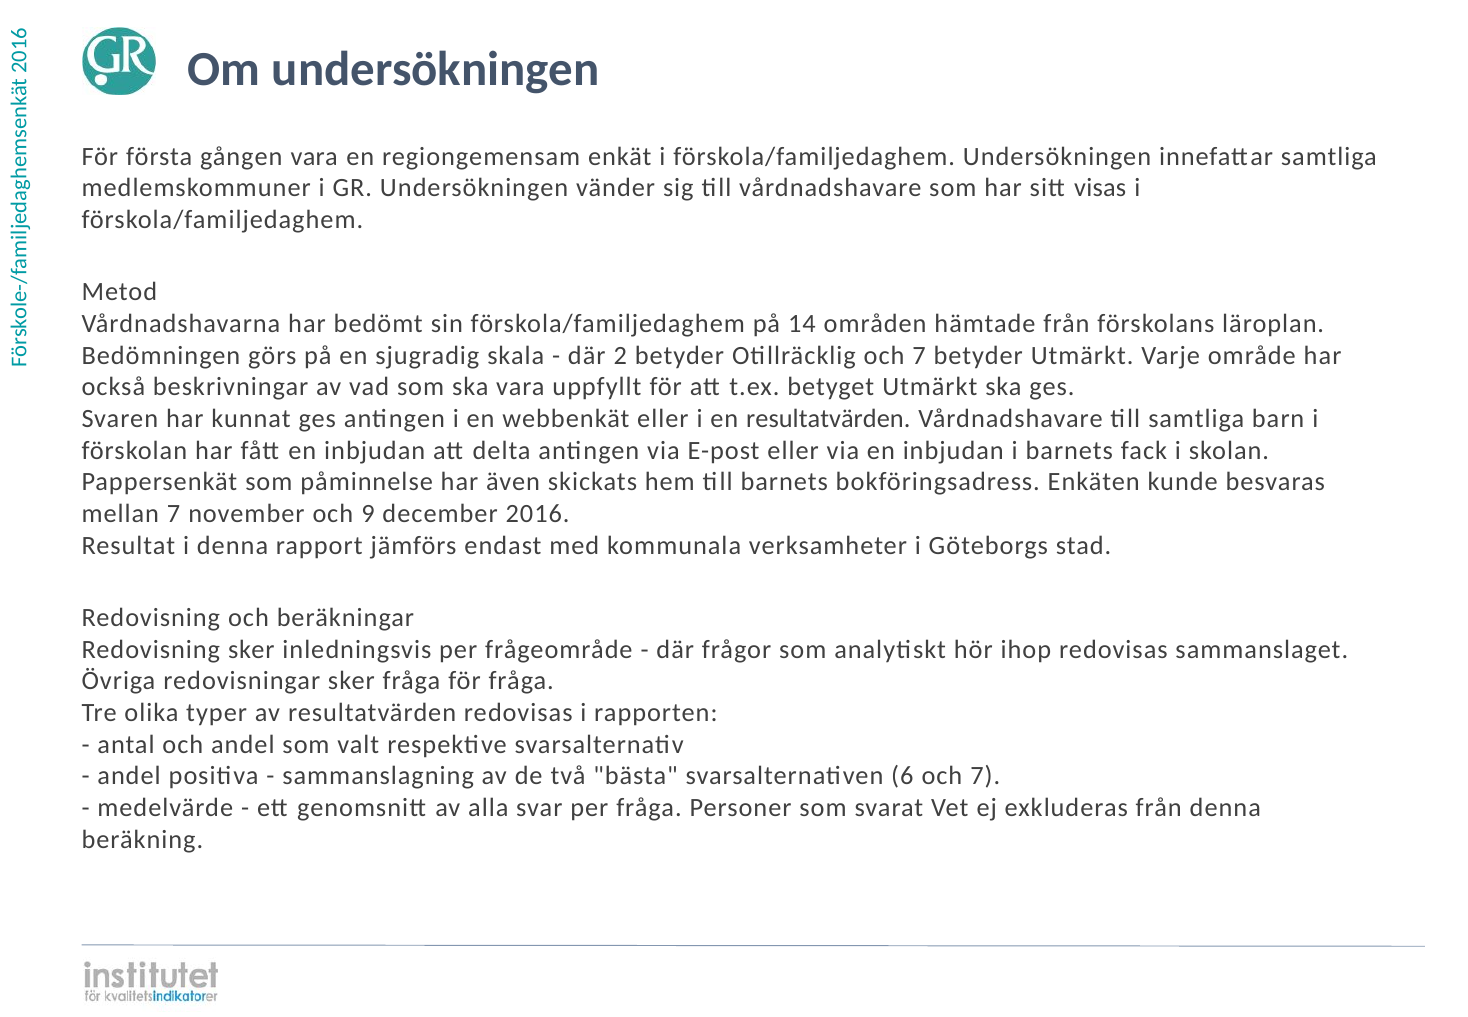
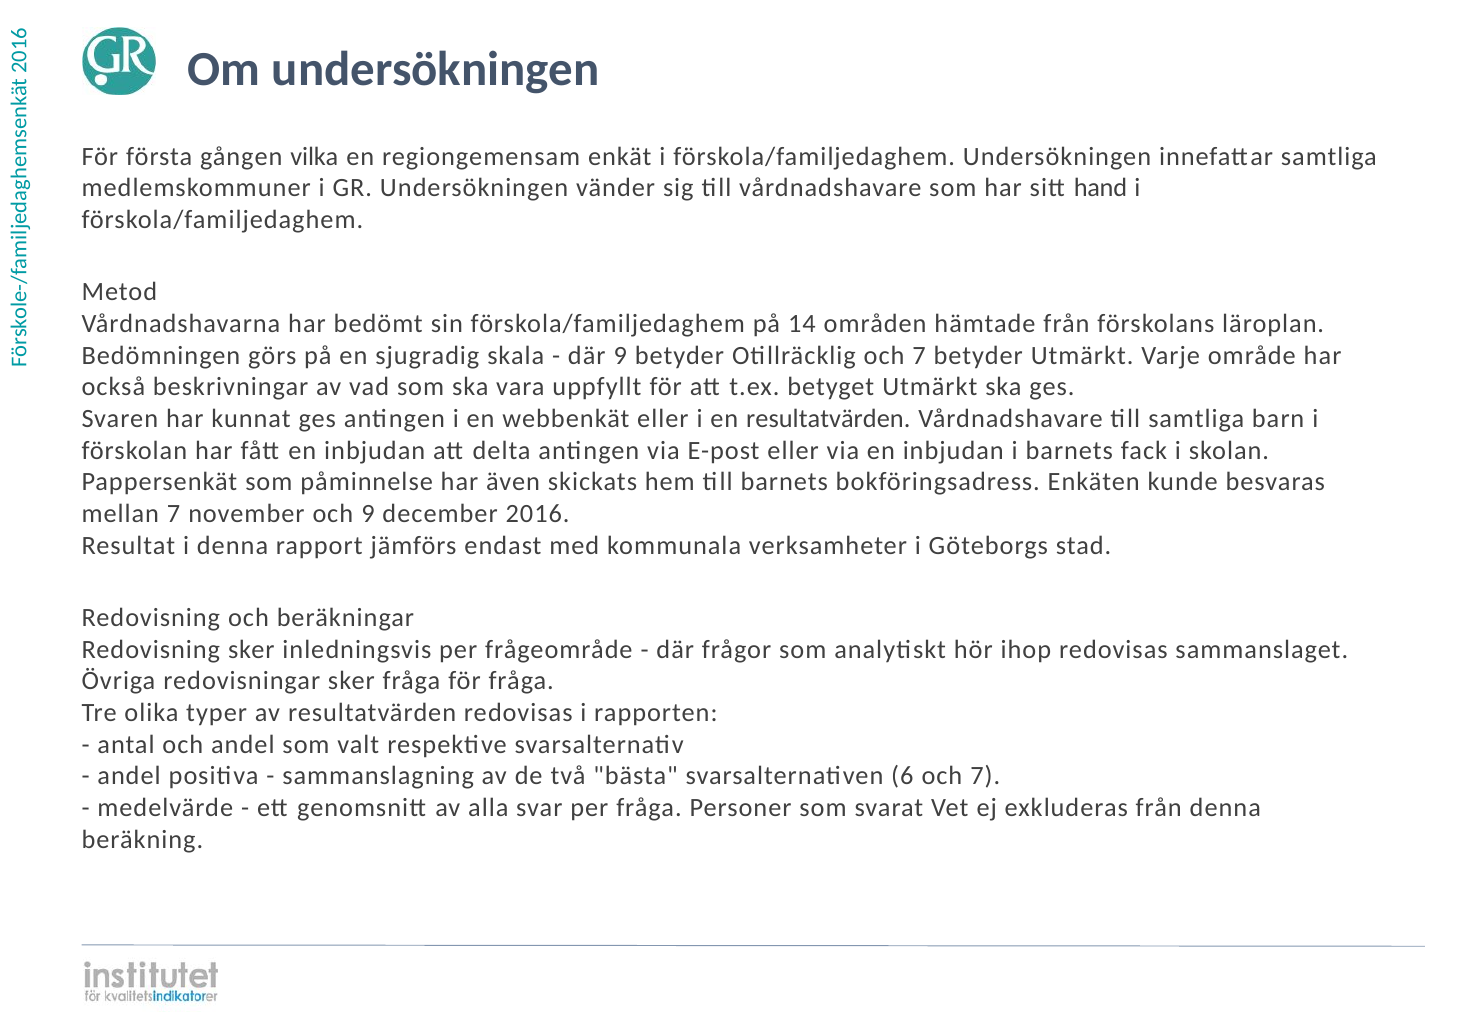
gången vara: vara -> vilka (314, 156)
visas: visas -> hand (1100, 188)
där 2: 2 -> 9 (620, 355)
